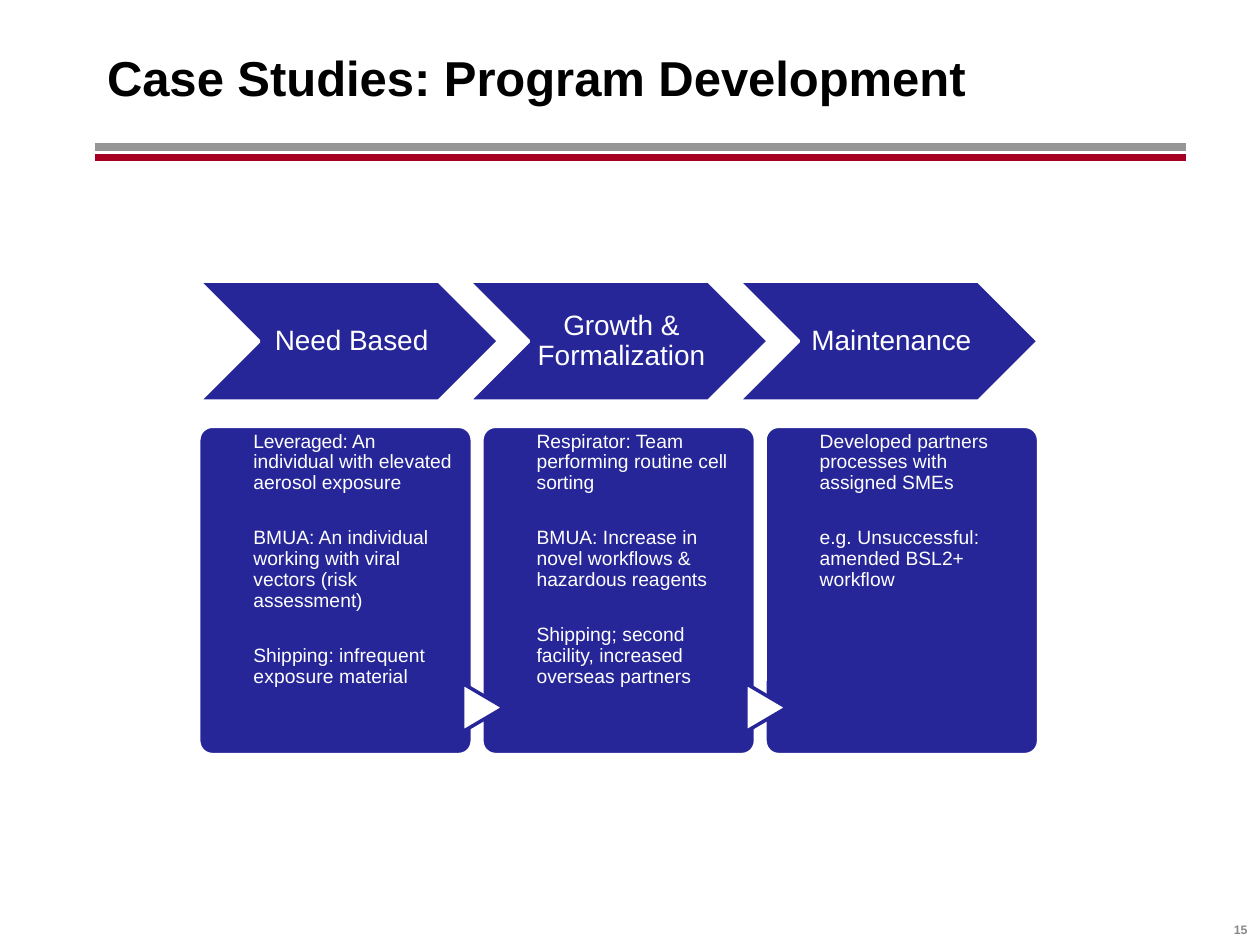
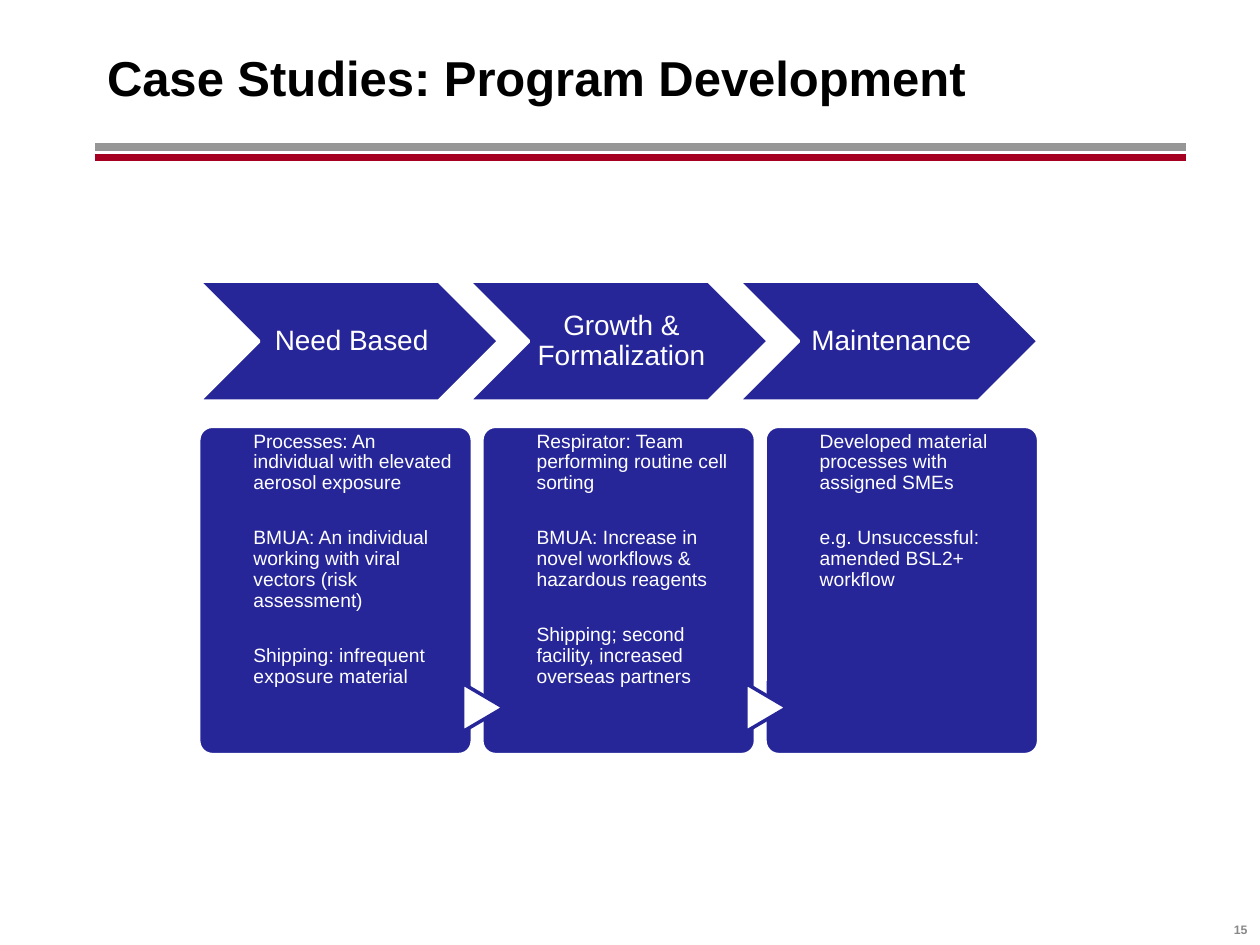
Leveraged: Leveraged -> Processes (301, 442)
Developed partners: partners -> material (953, 442)
